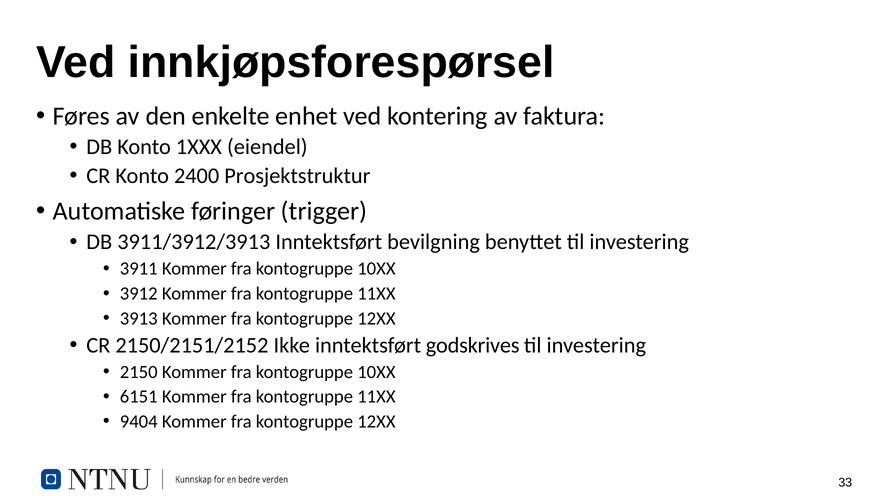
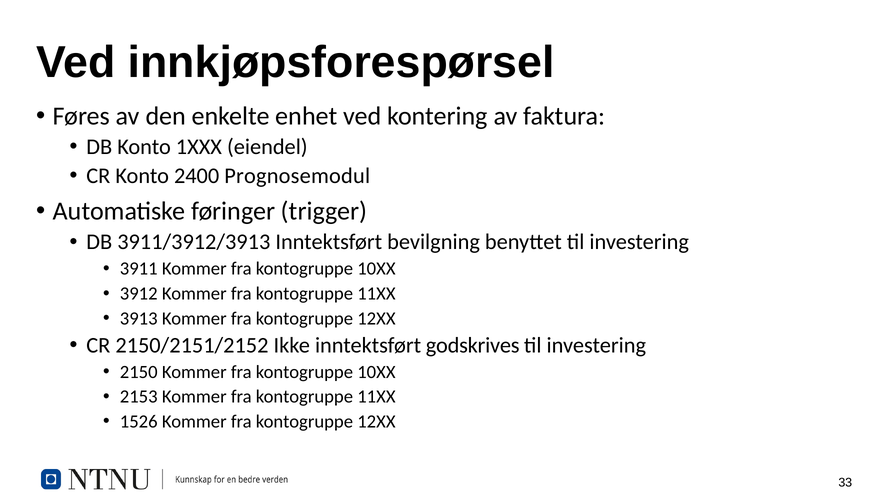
Prosjektstruktur: Prosjektstruktur -> Prognosemodul (297, 176)
6151: 6151 -> 2153 (139, 397)
9404: 9404 -> 1526 (139, 421)
